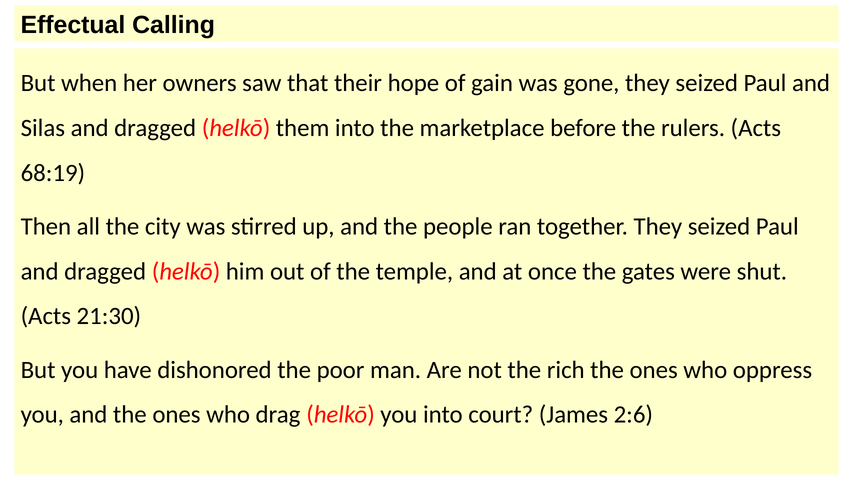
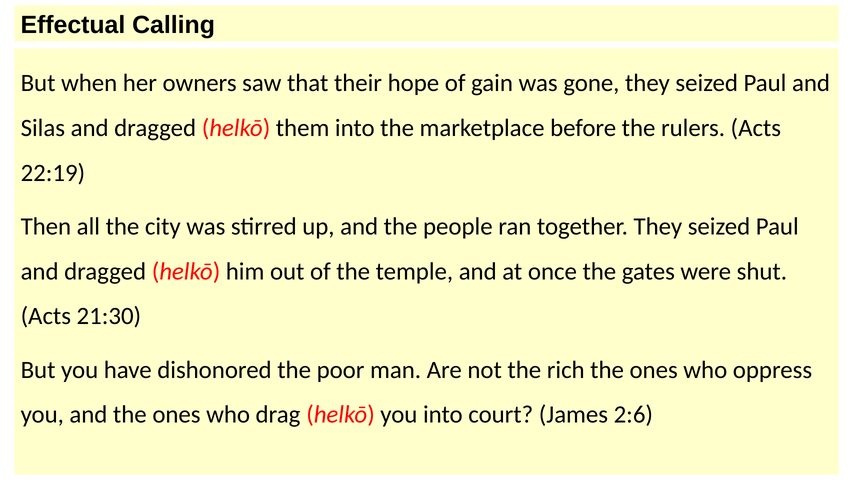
68:19: 68:19 -> 22:19 (53, 173)
